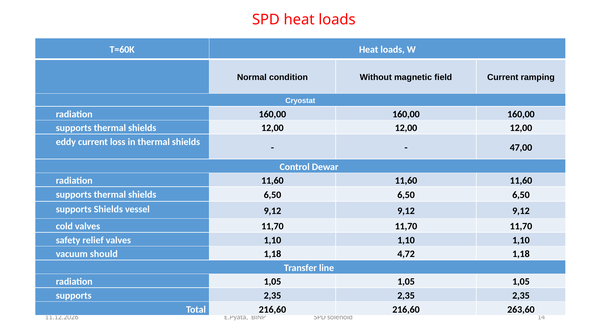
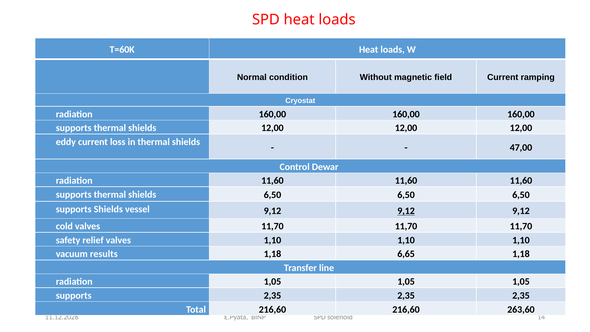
9,12 underline: none -> present (406, 211)
should: should -> results (104, 254)
4,72: 4,72 -> 6,65 (406, 254)
